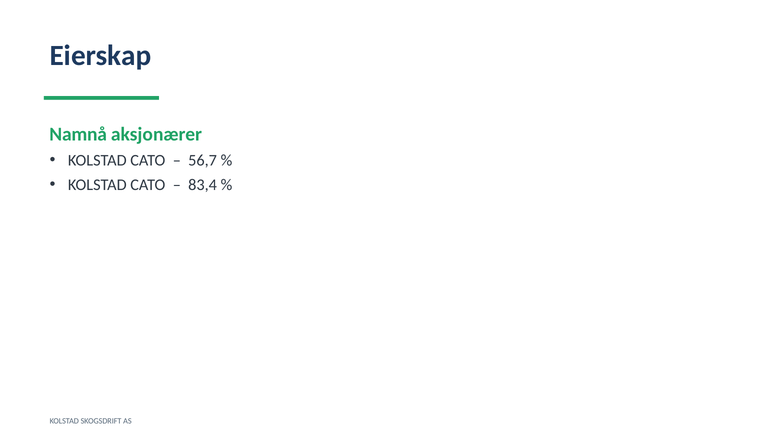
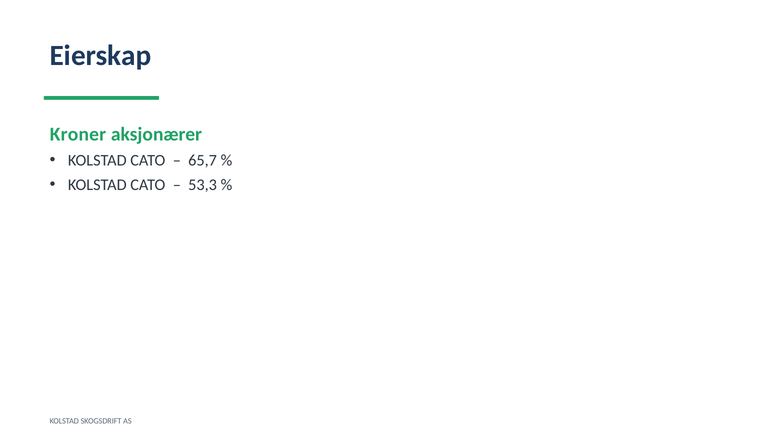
Namnå: Namnå -> Kroner (78, 134)
56,7: 56,7 -> 65,7 (203, 160)
83,4: 83,4 -> 53,3 (203, 185)
